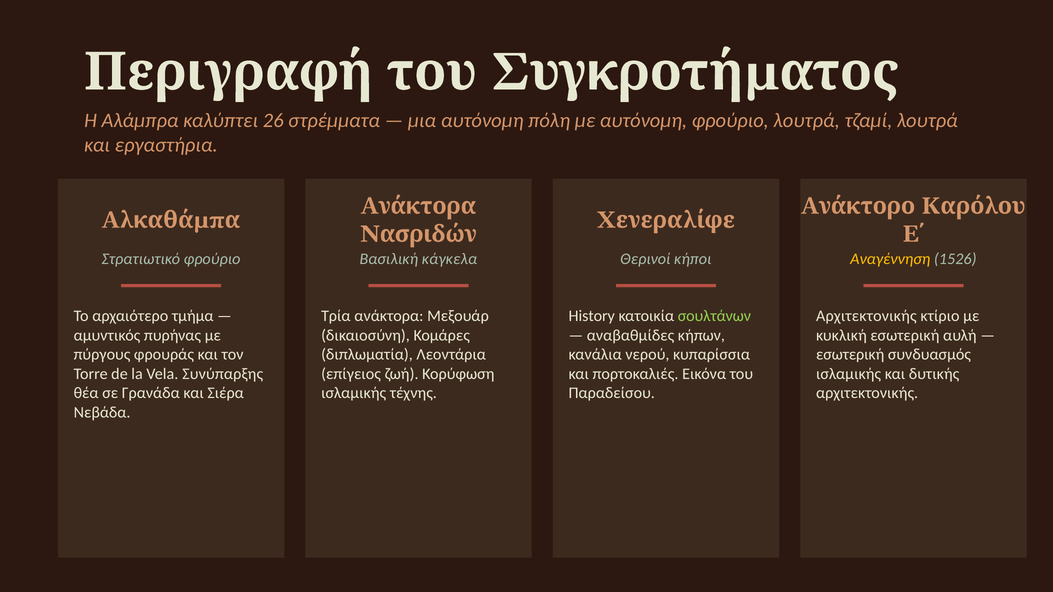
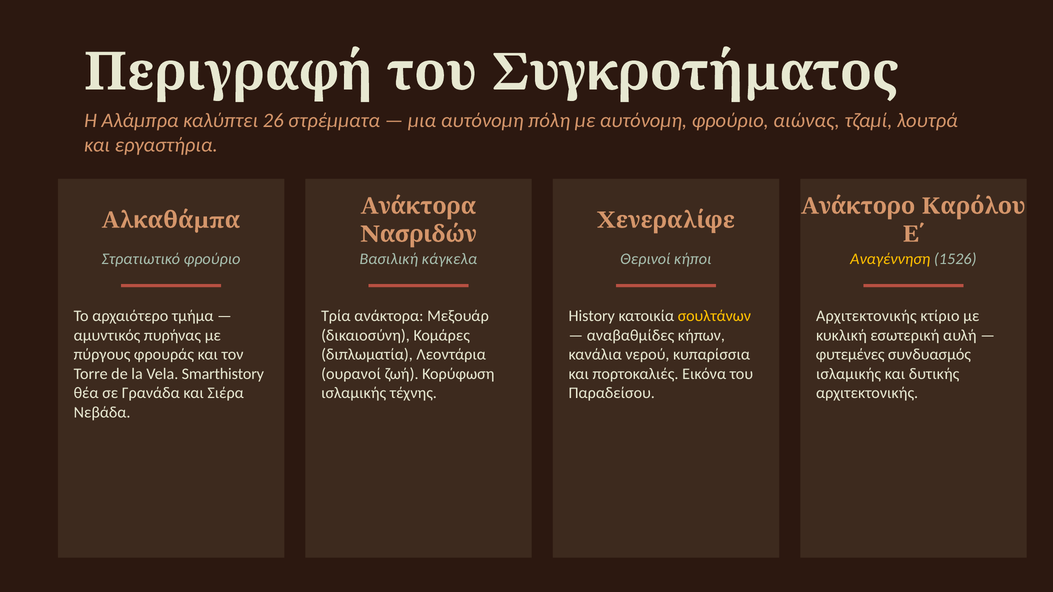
φρούριο λουτρά: λουτρά -> αιώνας (806, 121)
σουλτάνων colour: light green -> yellow (714, 316)
εσωτερική: εσωτερική -> φυτεμένες (850, 355)
Συνύπαρξης: Συνύπαρξης -> Smarthistory (223, 374)
επίγειος: επίγειος -> ουρανοί (351, 374)
